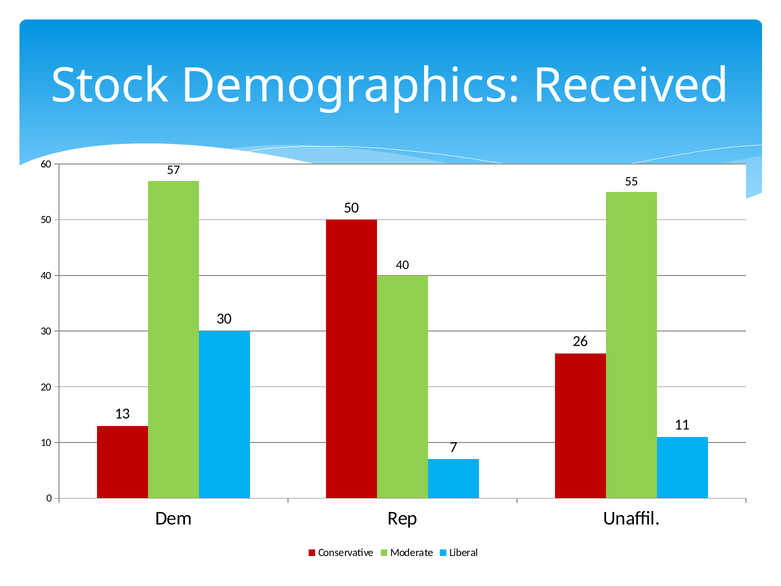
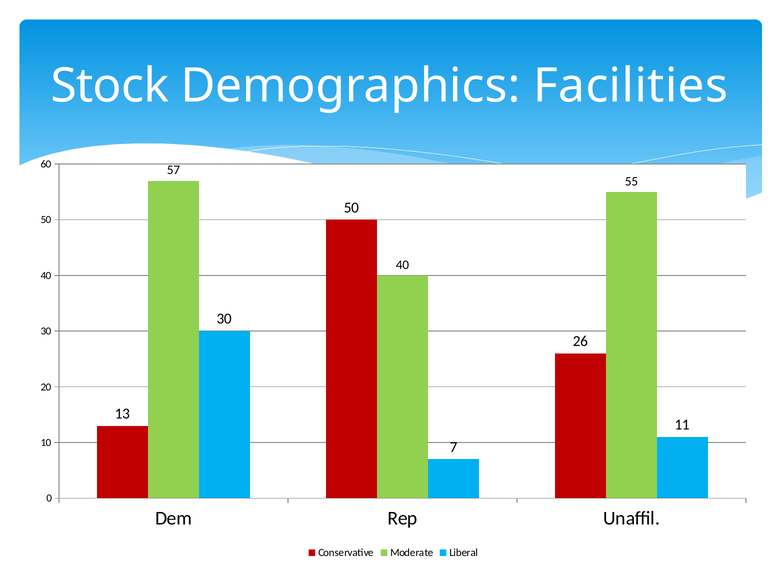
Received: Received -> Facilities (631, 86)
